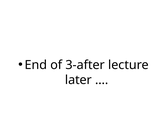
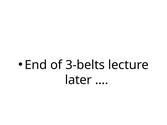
3-after: 3-after -> 3-belts (85, 65)
